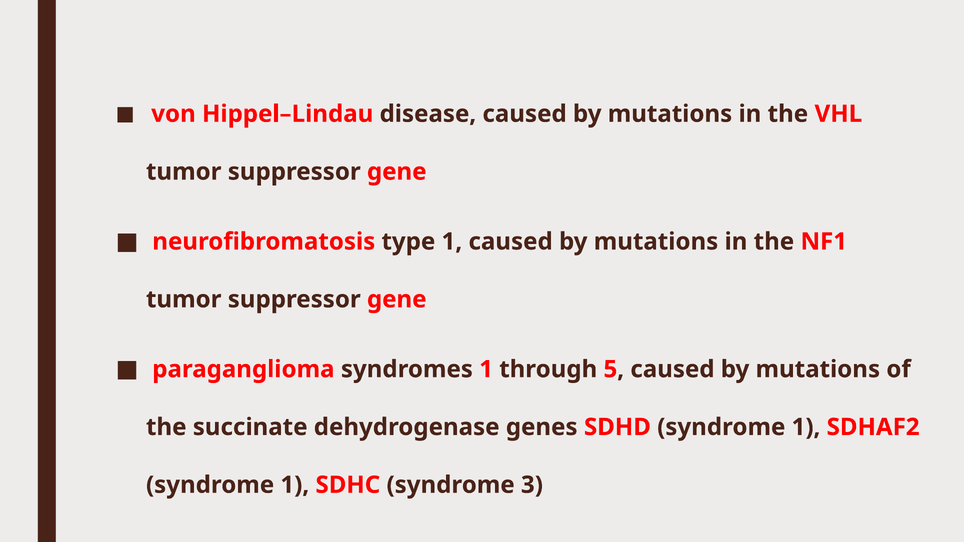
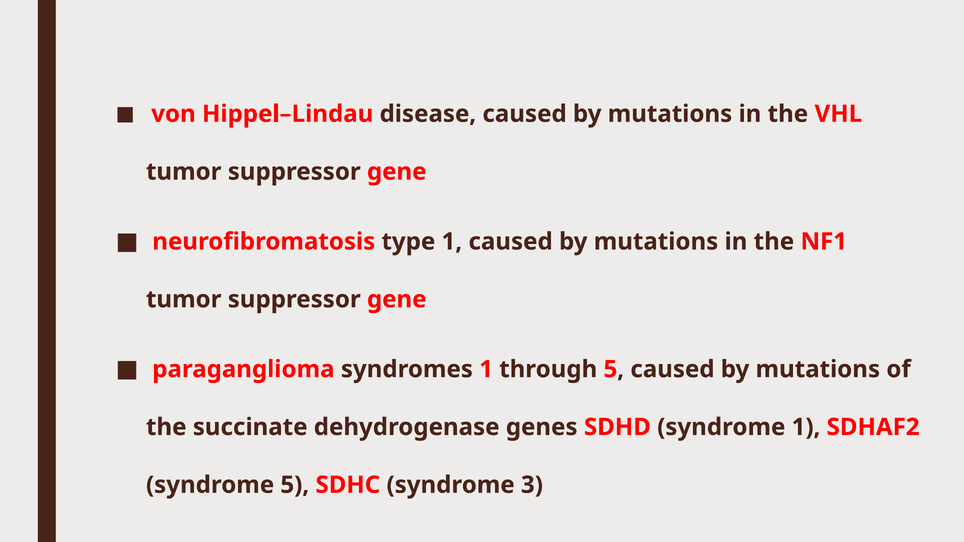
1: 1 -> 5 (295, 485)
